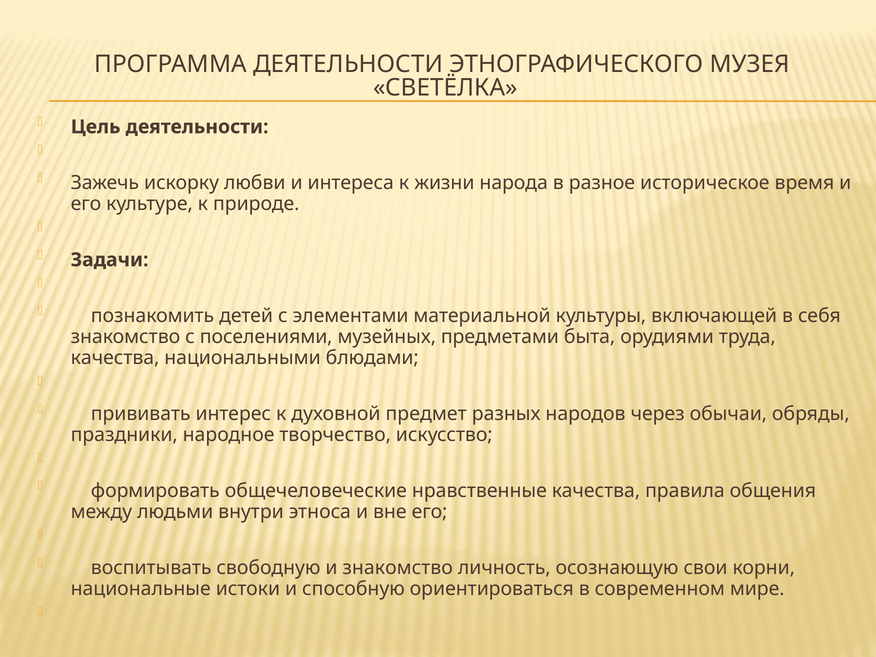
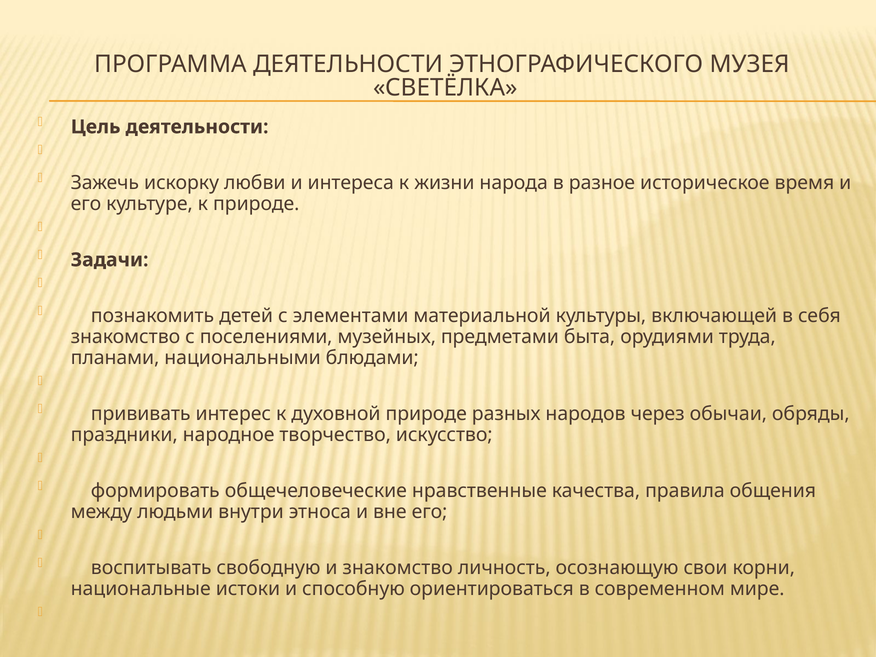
качества: качества -> планами (115, 358)
духовной предмет: предмет -> природе (426, 414)
